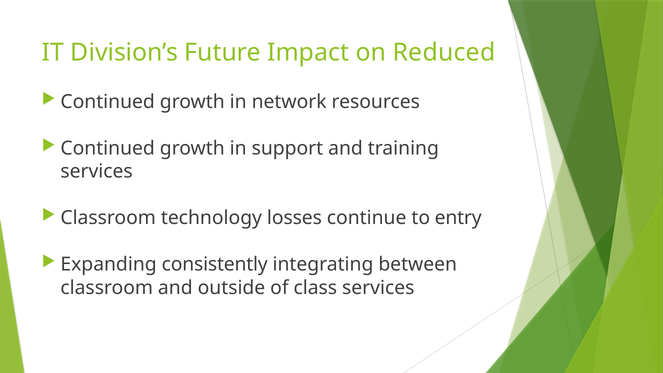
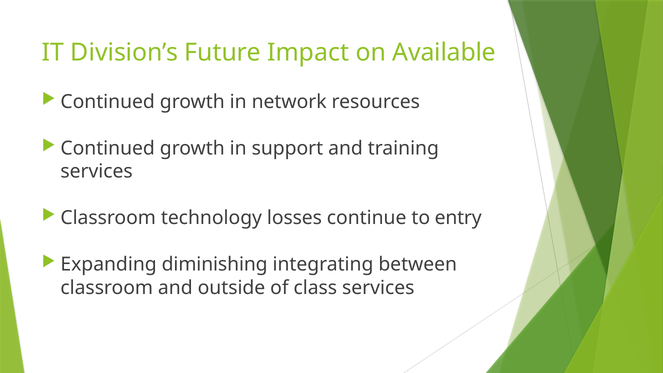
Reduced: Reduced -> Available (444, 52)
consistently: consistently -> diminishing (215, 264)
